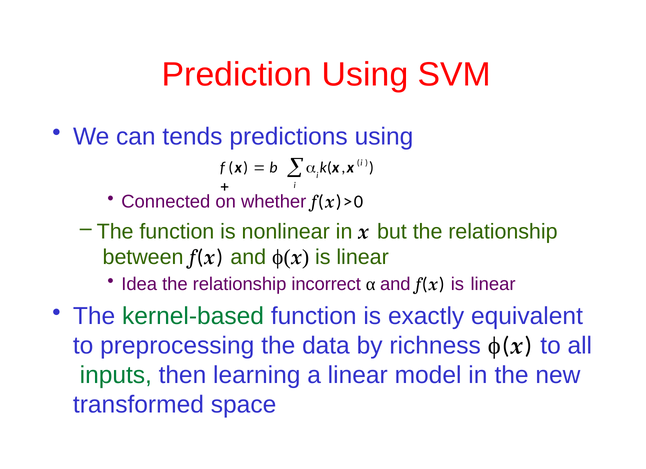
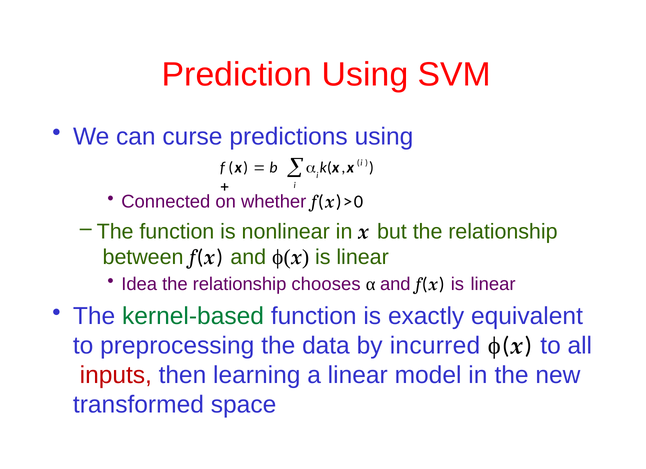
tends: tends -> curse (192, 137)
incorrect: incorrect -> chooses (326, 285)
richness: richness -> incurred (435, 346)
inputs colour: green -> red (116, 376)
